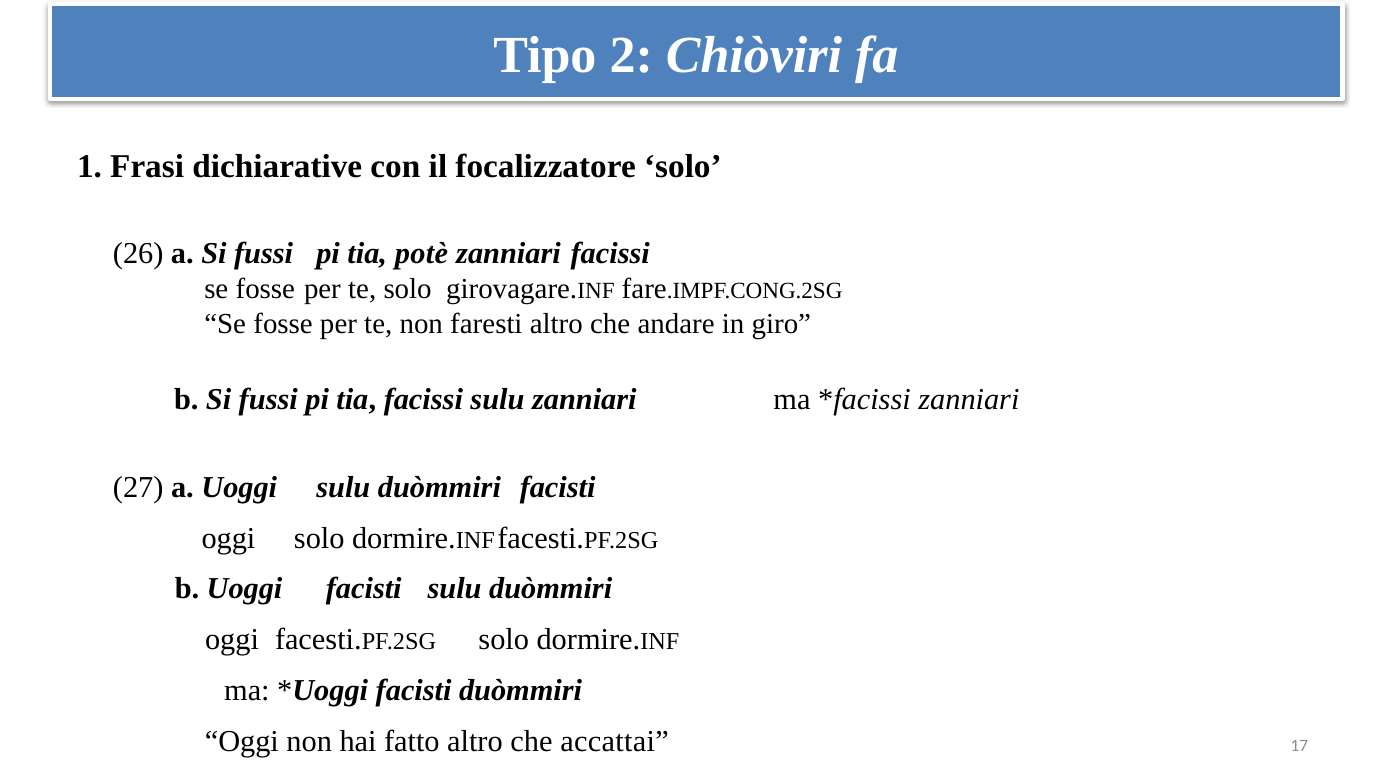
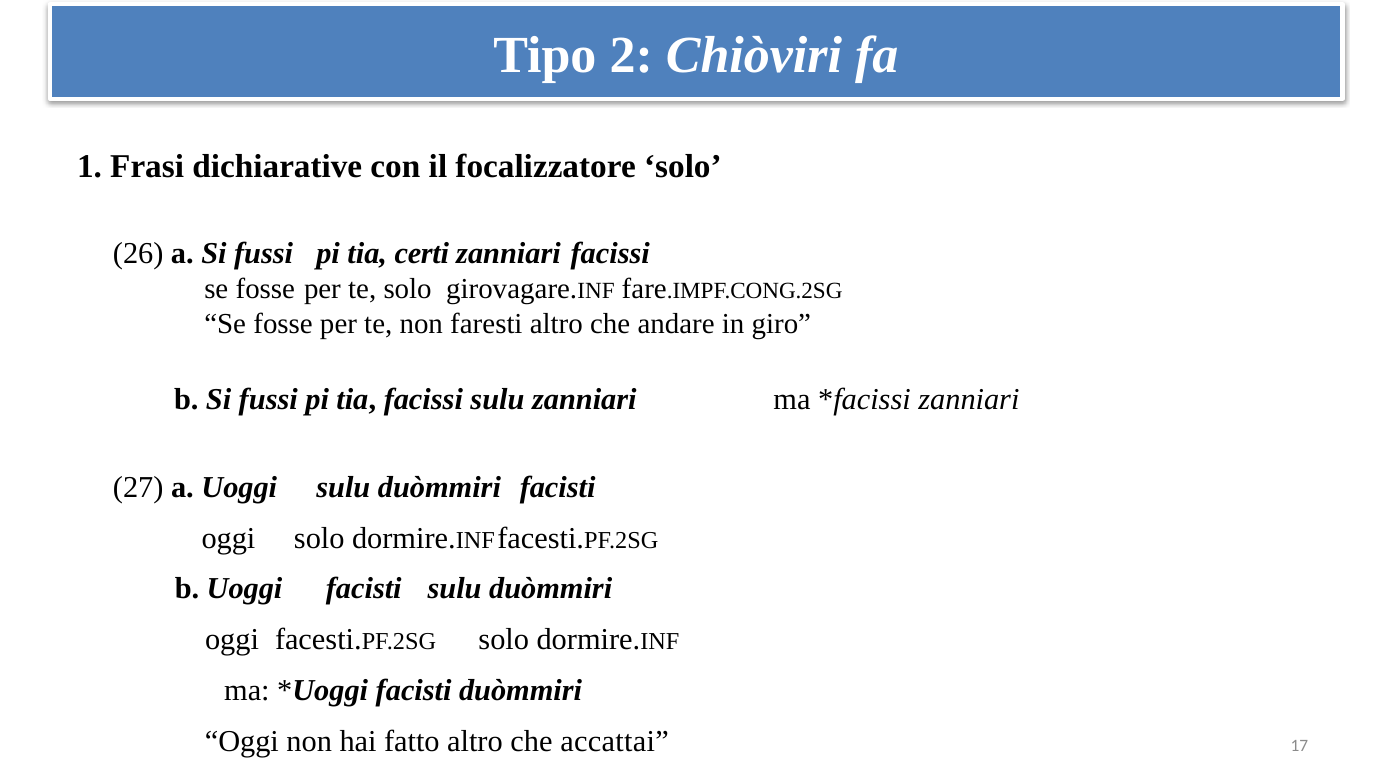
potè: potè -> certi (422, 254)
